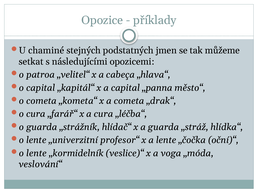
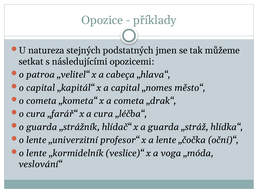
chaminé: chaminé -> natureza (46, 51)
„panna: „panna -> „nomes (157, 88)
